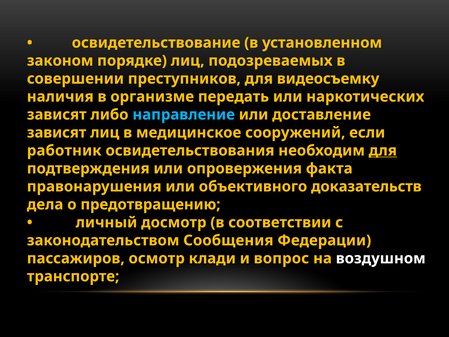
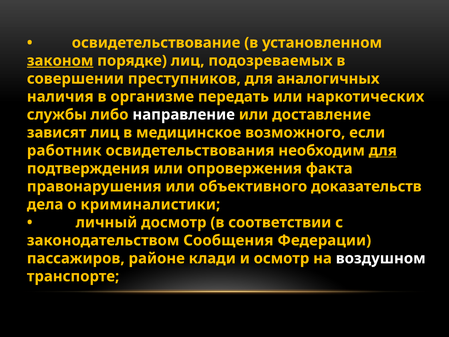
законом underline: none -> present (60, 61)
видеосъемку: видеосъемку -> аналогичных (328, 79)
зависят: зависят -> службы (57, 115)
направление colour: light blue -> white (184, 115)
сооружений: сооружений -> возможного (295, 132)
предотвращению: предотвращению -> криминалистики (150, 204)
осмотр: осмотр -> районе (157, 258)
вопрос: вопрос -> осмотр (282, 258)
